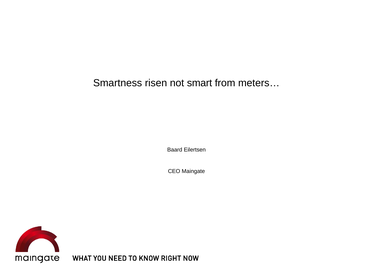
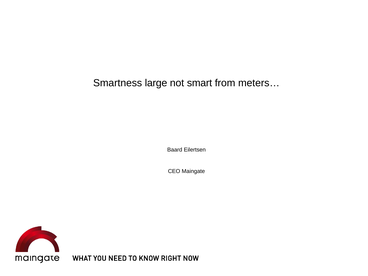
risen: risen -> large (156, 83)
